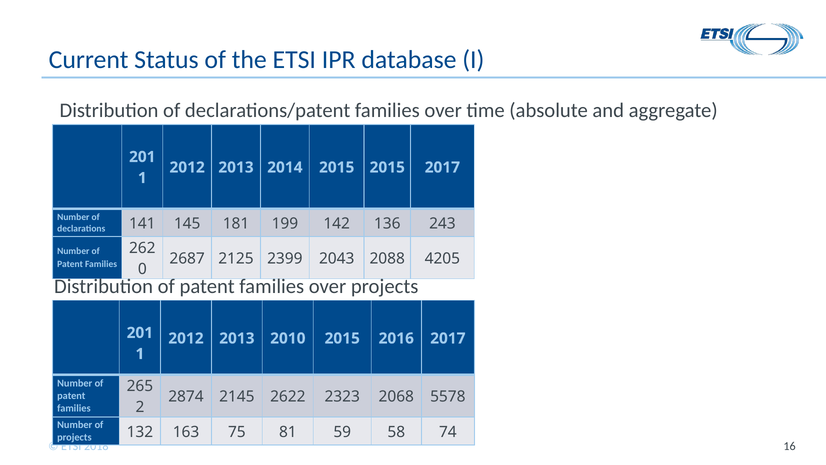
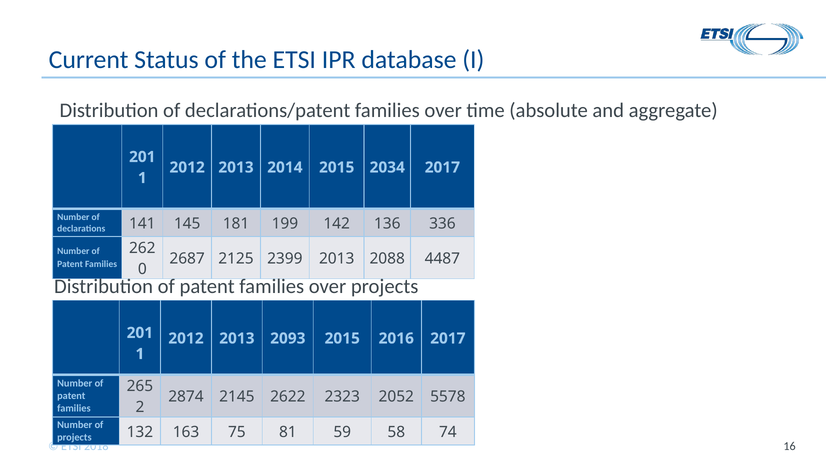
2015 2015: 2015 -> 2034 (387, 167)
243: 243 -> 336 (442, 223)
2399 2043: 2043 -> 2013 (337, 258)
4205: 4205 -> 4487 (442, 258)
2010: 2010 -> 2093 (288, 338)
2068: 2068 -> 2052 (396, 396)
